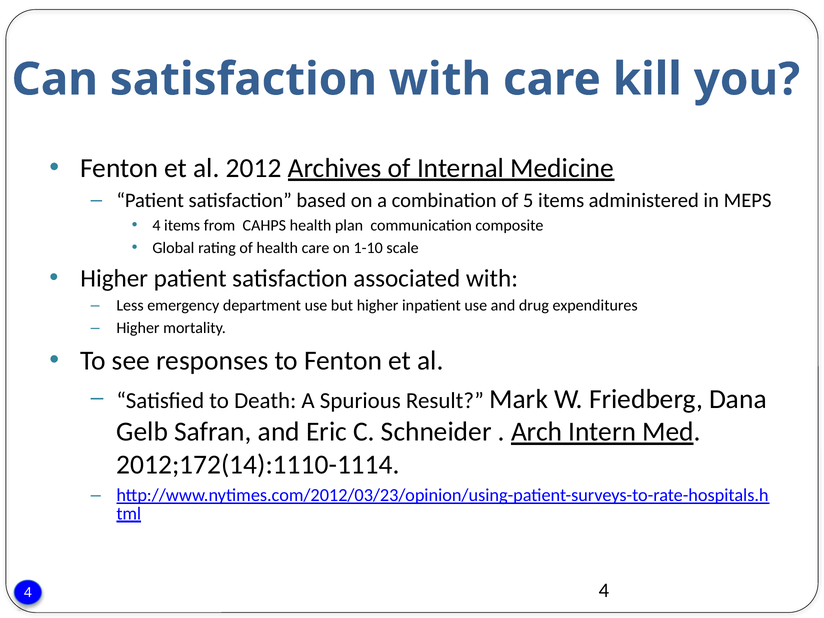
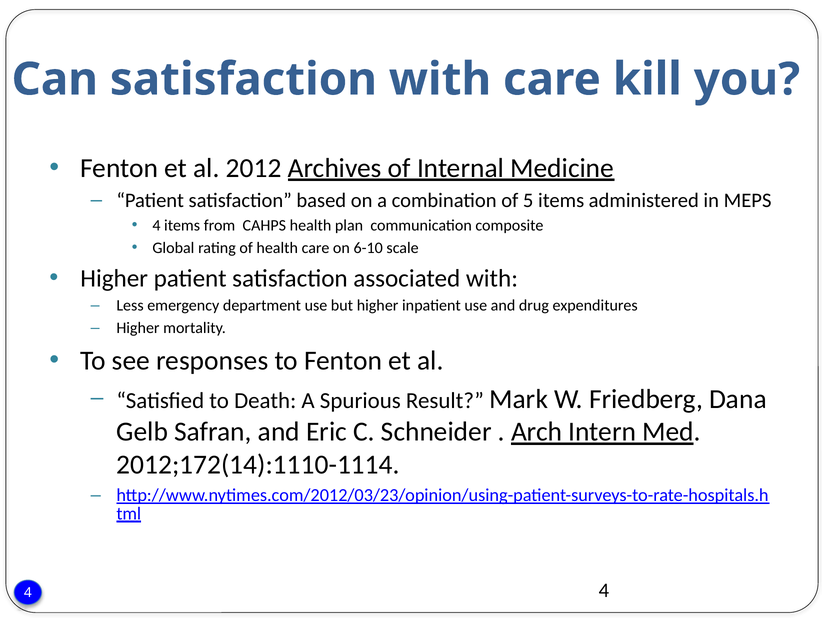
1-10: 1-10 -> 6-10 (368, 248)
